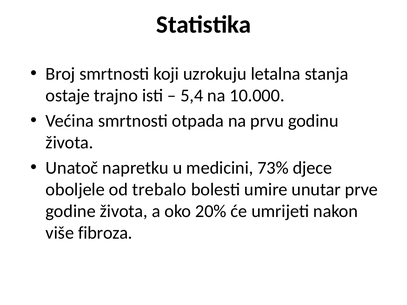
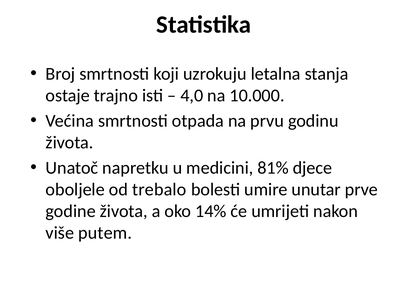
5,4: 5,4 -> 4,0 (192, 96)
73%: 73% -> 81% (273, 168)
20%: 20% -> 14% (211, 211)
fibroza: fibroza -> putem (105, 233)
